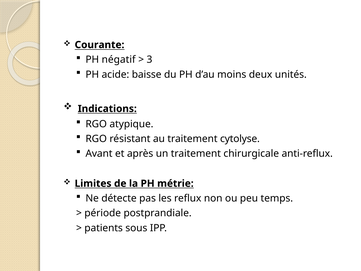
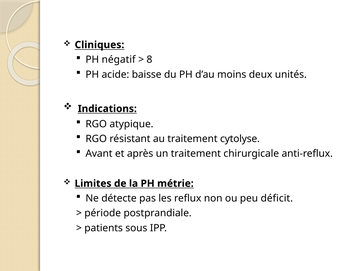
Courante: Courante -> Cliniques (99, 45)
3: 3 -> 8 (149, 60)
temps: temps -> déficit (277, 198)
